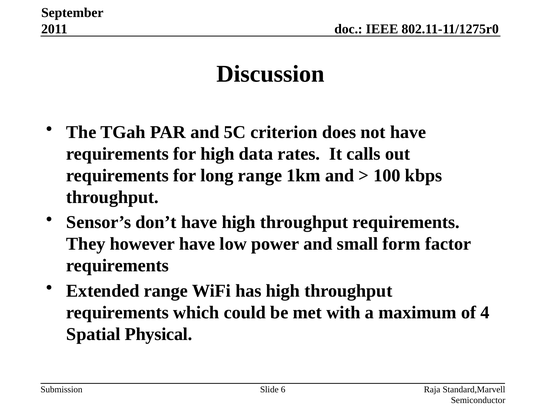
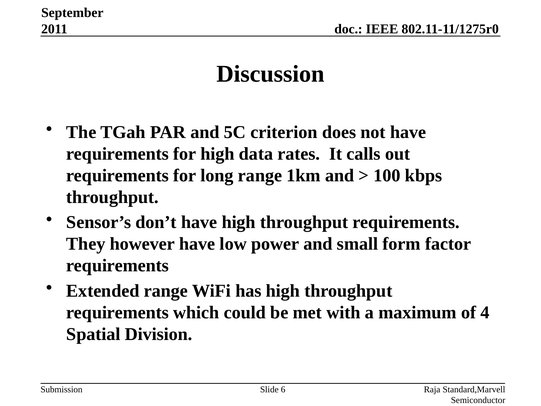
Physical: Physical -> Division (159, 334)
